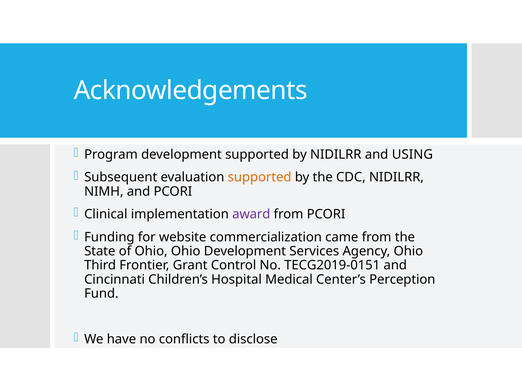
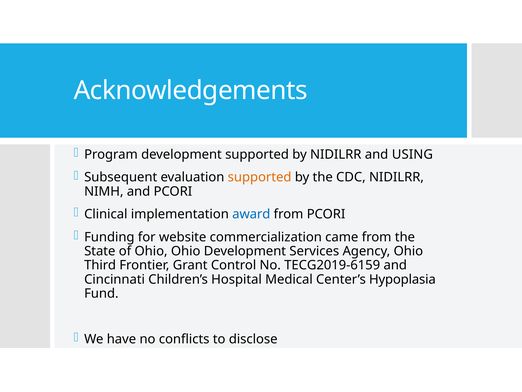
award colour: purple -> blue (251, 214)
TECG2019-0151: TECG2019-0151 -> TECG2019-6159 (332, 265)
Perception: Perception -> Hypoplasia (402, 279)
